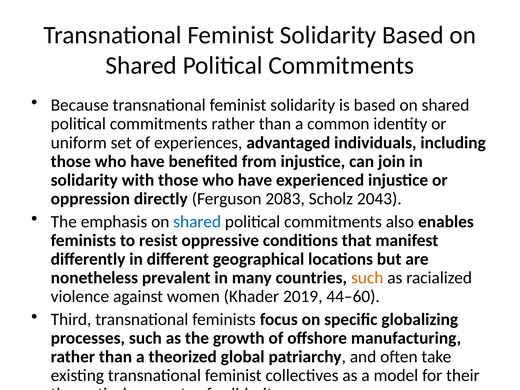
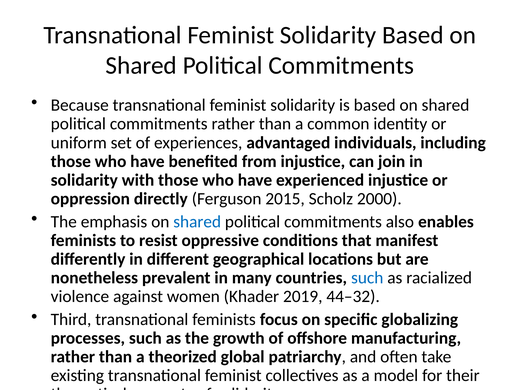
2083: 2083 -> 2015 (285, 199)
2043: 2043 -> 2000 (379, 199)
such colour: orange -> blue (367, 278)
44–60: 44–60 -> 44–32 (353, 296)
